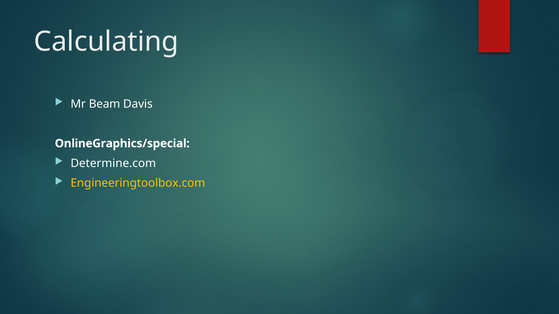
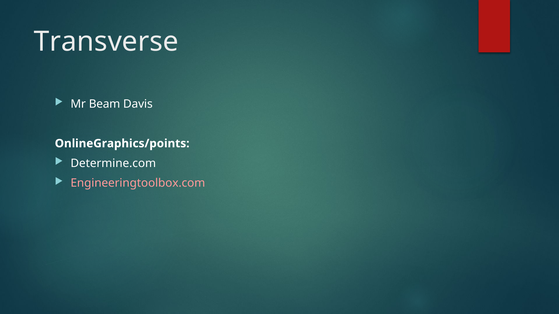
Calculating: Calculating -> Transverse (106, 42)
OnlineGraphics/special: OnlineGraphics/special -> OnlineGraphics/points (122, 144)
Engineeringtoolbox.com colour: yellow -> pink (138, 183)
